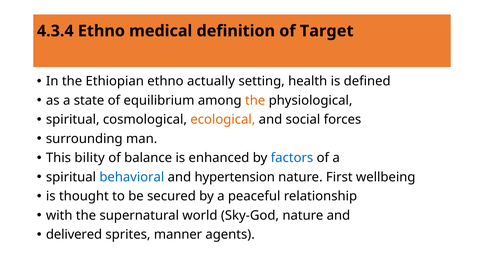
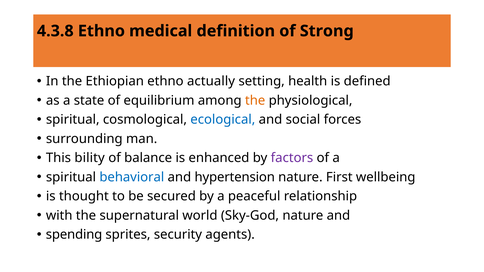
4.3.4: 4.3.4 -> 4.3.8 (55, 31)
Target: Target -> Strong (327, 31)
ecological colour: orange -> blue (223, 120)
factors colour: blue -> purple (292, 158)
delivered: delivered -> spending (74, 235)
manner: manner -> security (178, 235)
